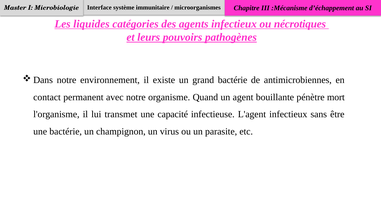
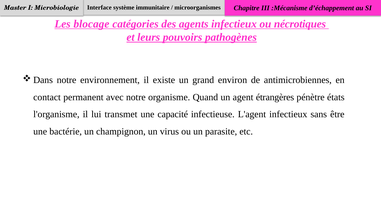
liquides: liquides -> blocage (91, 24)
grand bactérie: bactérie -> environ (233, 80)
bouillante: bouillante -> étrangères (275, 97)
mort: mort -> états (336, 97)
